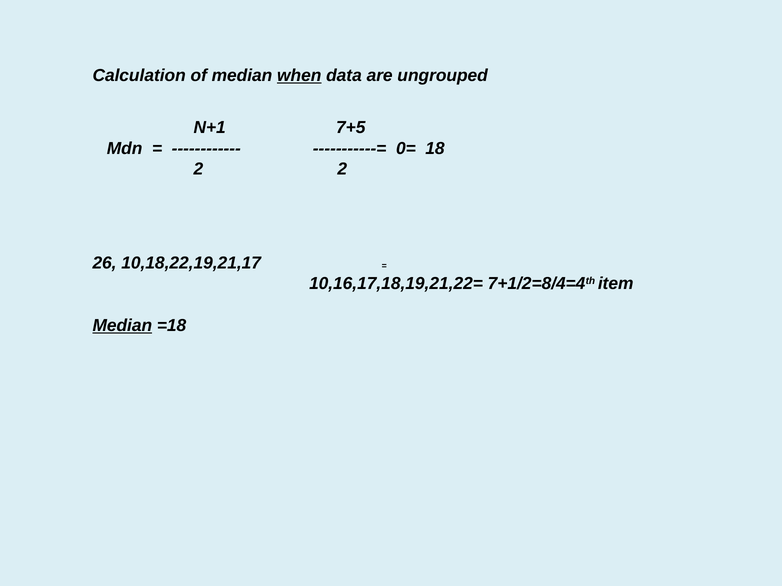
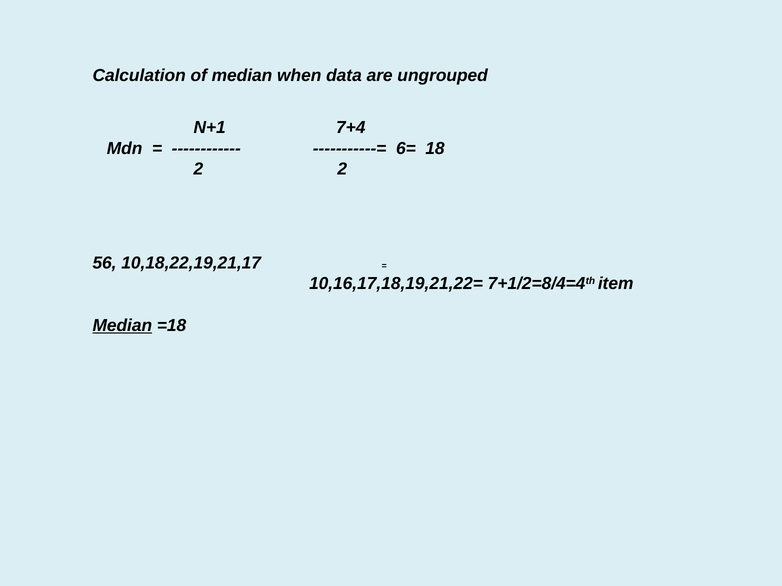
when underline: present -> none (299, 76)
7+5: 7+5 -> 7+4 (351, 128)
0=: 0= -> 6= (406, 149)
26: 26 -> 56 (105, 263)
